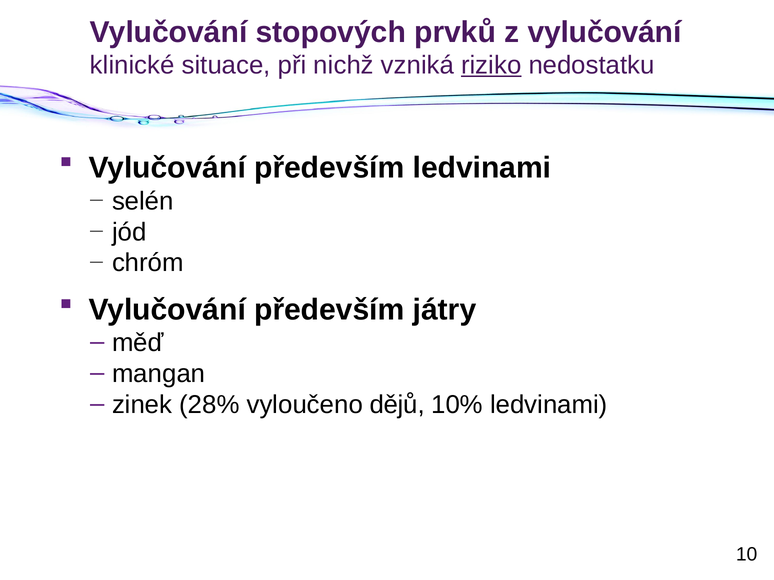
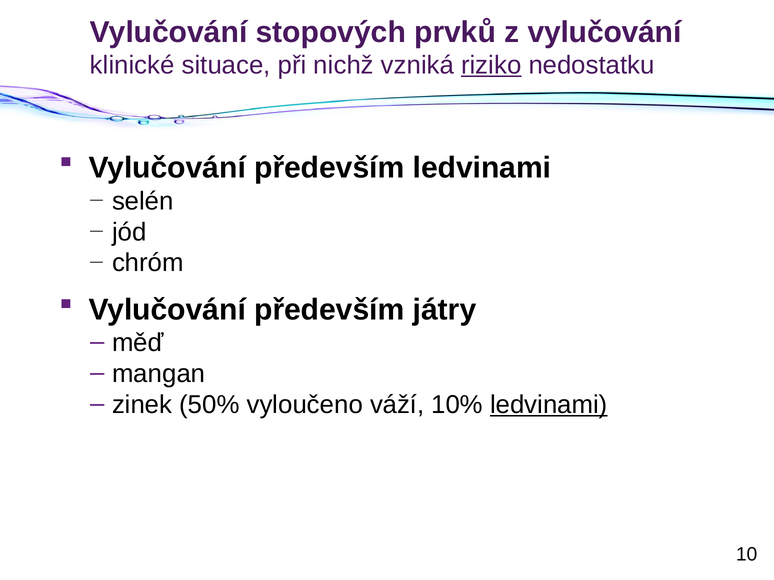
28%: 28% -> 50% (209, 405)
dějů: dějů -> váží (397, 405)
ledvinami underline: none -> present (549, 405)
